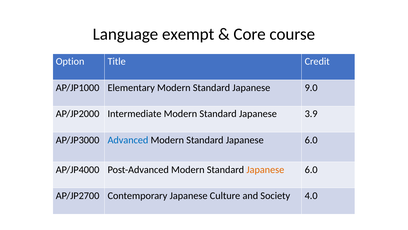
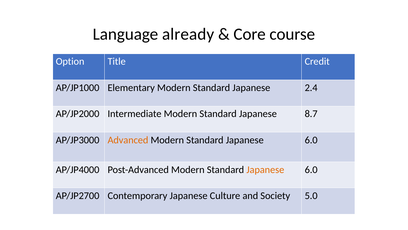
exempt: exempt -> already (188, 34)
9.0: 9.0 -> 2.4 (311, 88)
3.9: 3.9 -> 8.7 (311, 114)
Advanced colour: blue -> orange (128, 140)
4.0: 4.0 -> 5.0 (311, 195)
